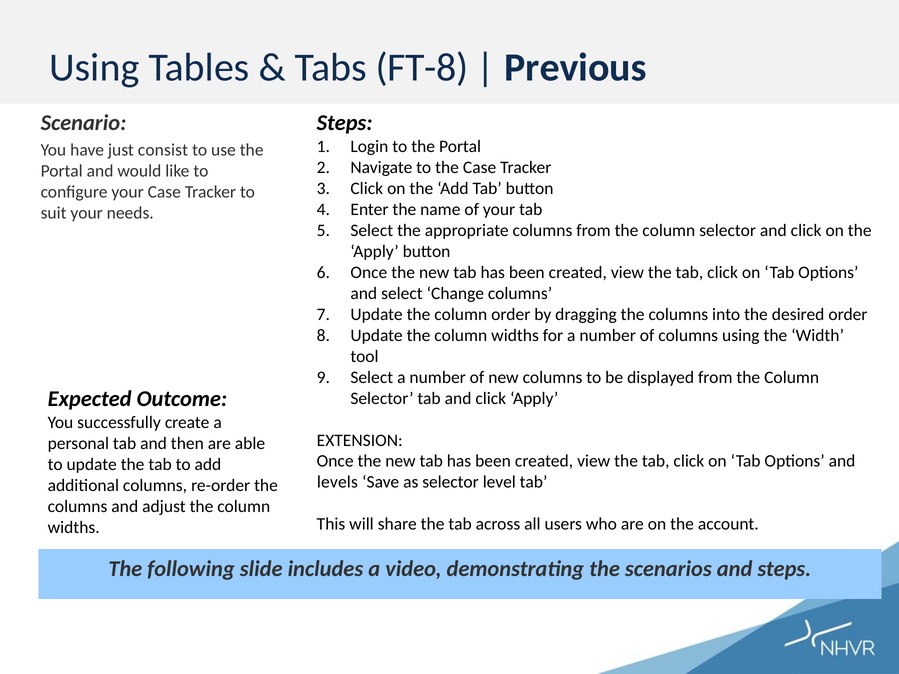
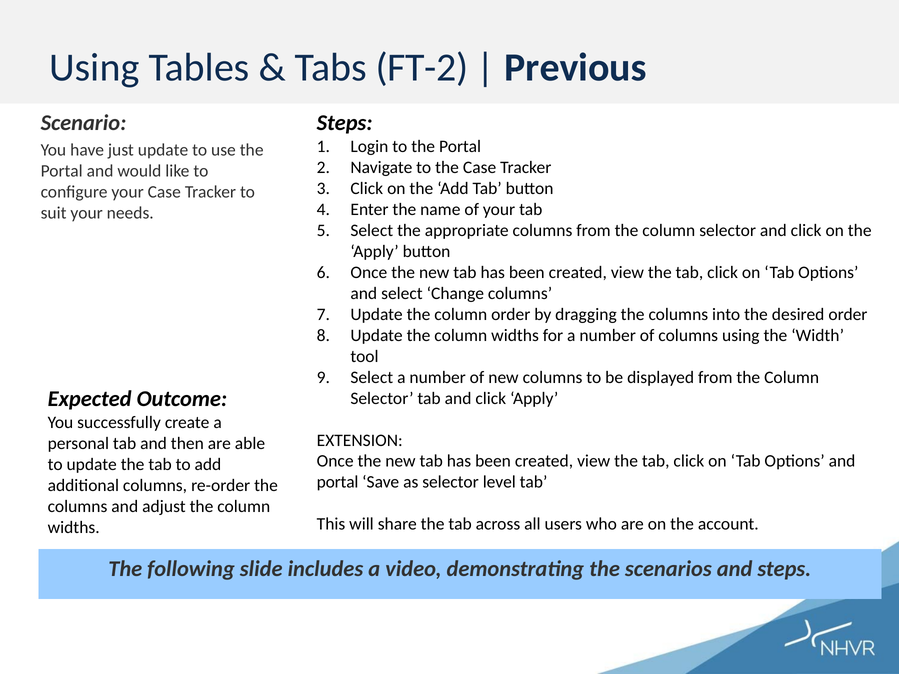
FT-8: FT-8 -> FT-2 (422, 68)
just consist: consist -> update (163, 150)
levels: levels -> portal (338, 482)
